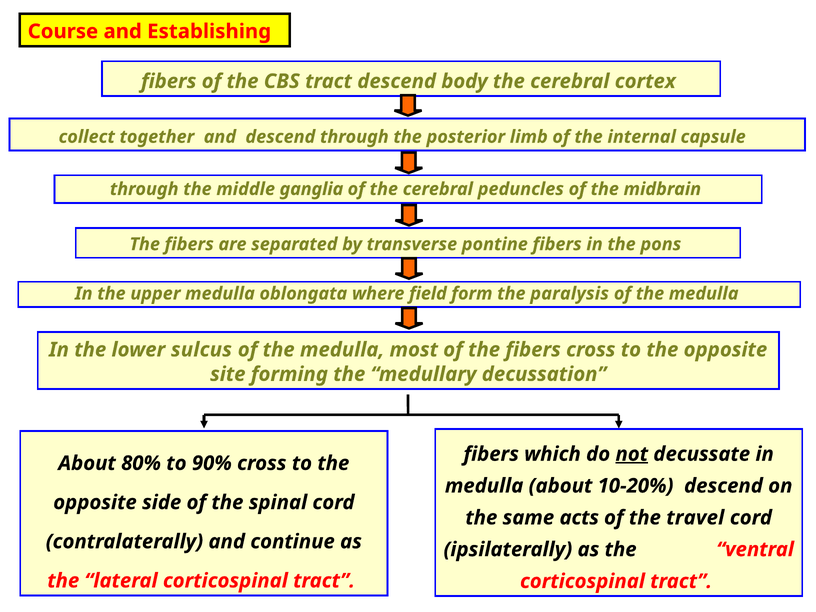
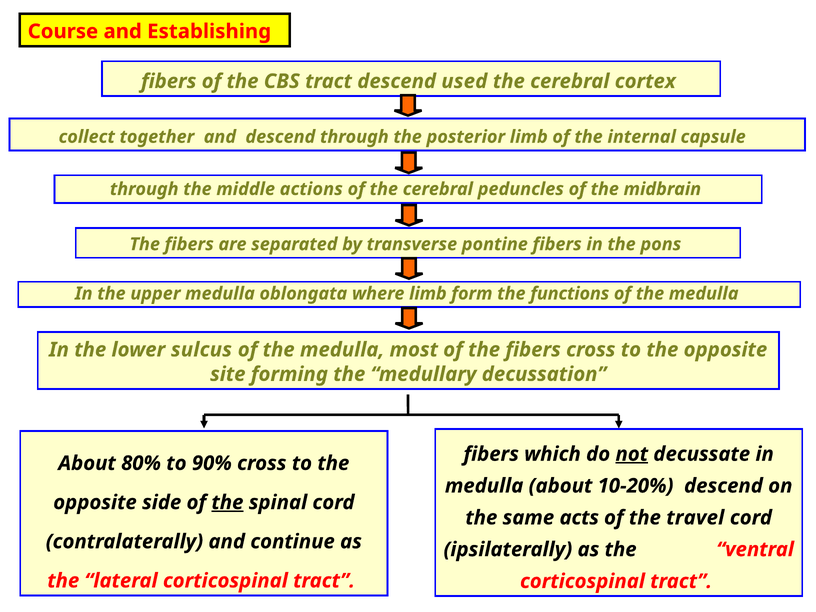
body: body -> used (464, 81)
ganglia: ganglia -> actions (311, 189)
where field: field -> limb (428, 294)
paralysis: paralysis -> functions (570, 294)
the underline: none -> present (227, 502)
